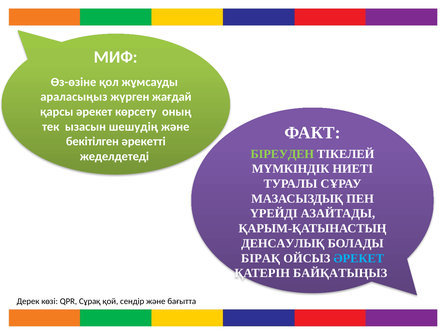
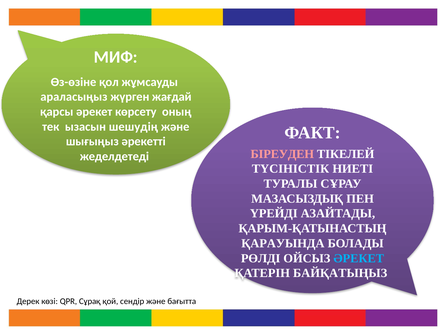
бекітілген: бекітілген -> шығыңыз (92, 141)
БІРЕУДЕН colour: light green -> pink (282, 154)
МҮМКІНДІК: МҮМКІНДІК -> ТҮСІНІСТІК (291, 169)
ДЕНСАУЛЫҚ: ДЕНСАУЛЫҚ -> ҚАРАУЫНДА (283, 243)
БІРАҚ: БІРАҚ -> РӨЛДІ (261, 258)
